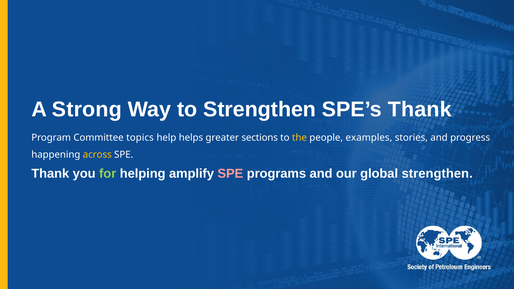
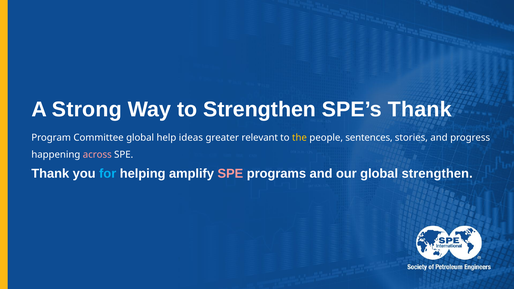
Committee topics: topics -> global (140, 138)
helps: helps -> ideas (191, 138)
sections: sections -> relevant (260, 138)
examples: examples -> sentences (369, 138)
across colour: yellow -> pink (97, 155)
for colour: light green -> light blue (108, 174)
